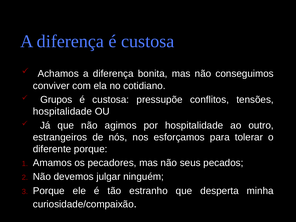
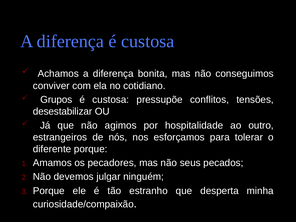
hospitalidade: hospitalidade -> desestabilizar (63, 112)
